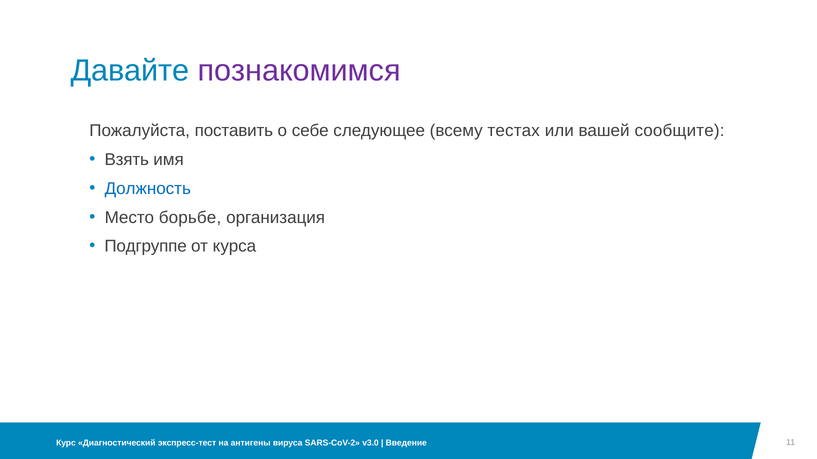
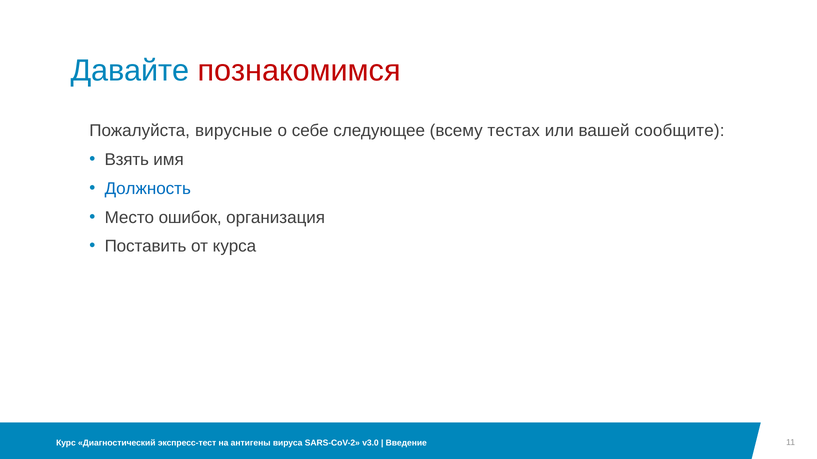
познакомимся colour: purple -> red (299, 71)
поставить: поставить -> вирусные (234, 131)
борьбе: борьбе -> ошибок (190, 218)
Подгруппе: Подгруппе -> Поставить (146, 247)
